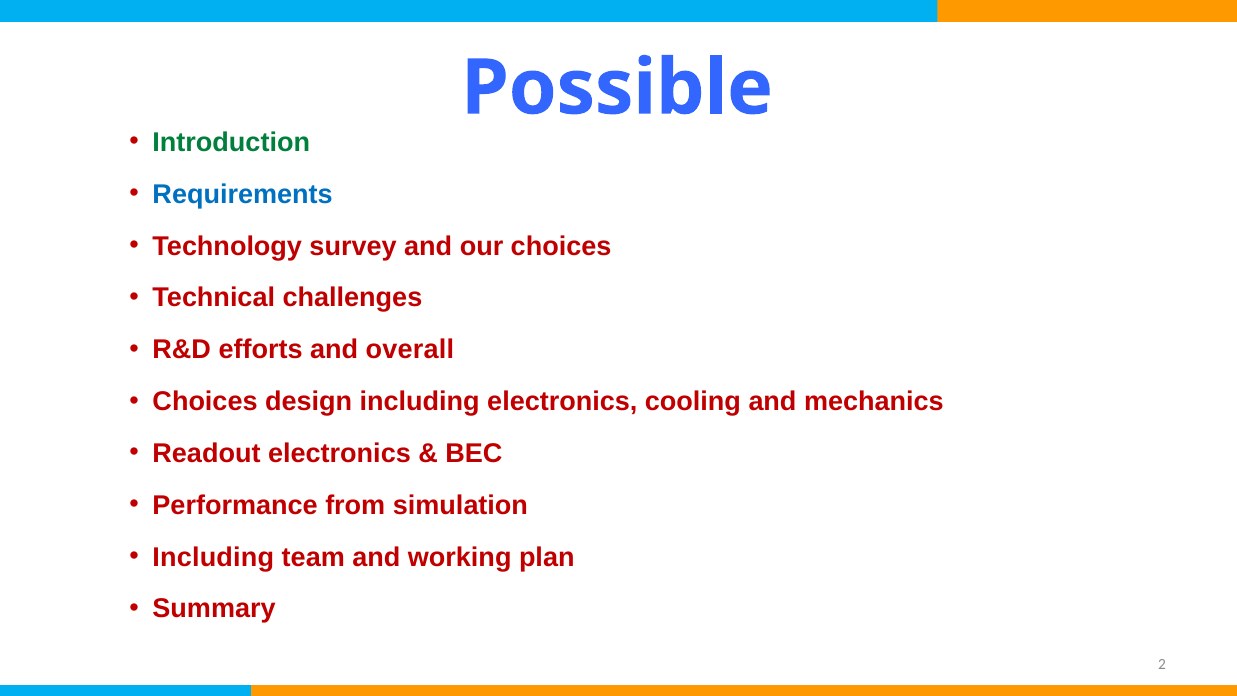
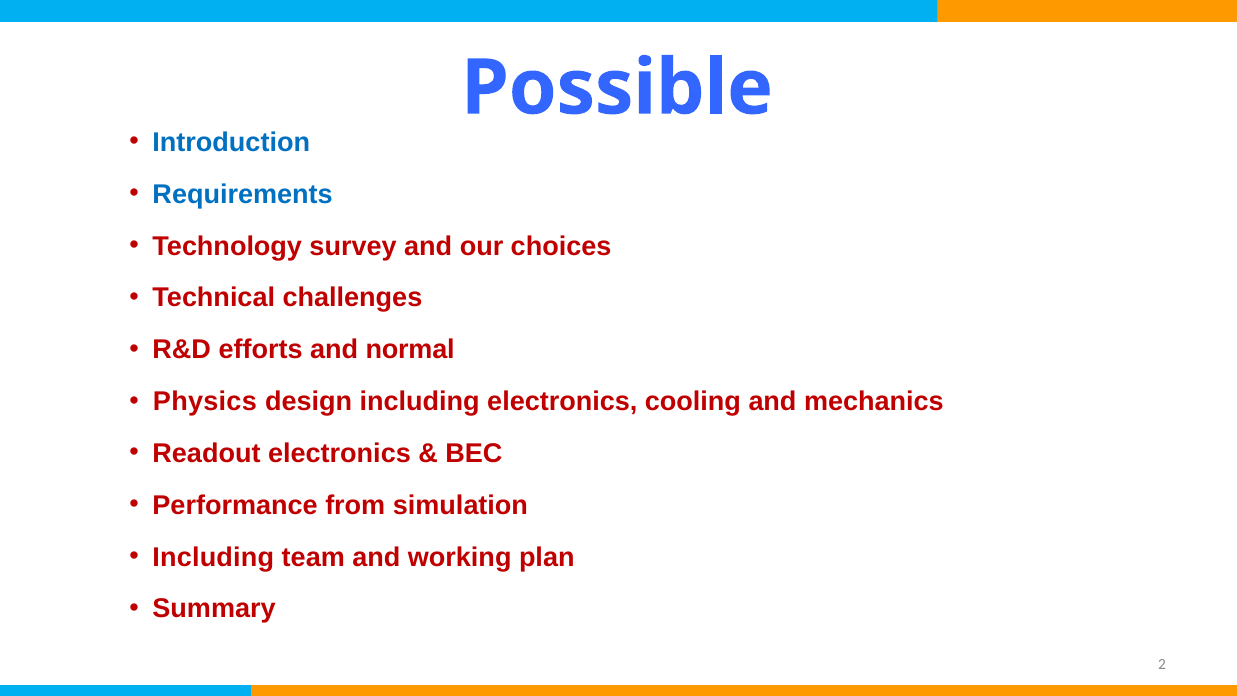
Introduction colour: green -> blue (231, 142)
overall: overall -> normal (410, 350)
Choices: Choices -> Physics (205, 402)
